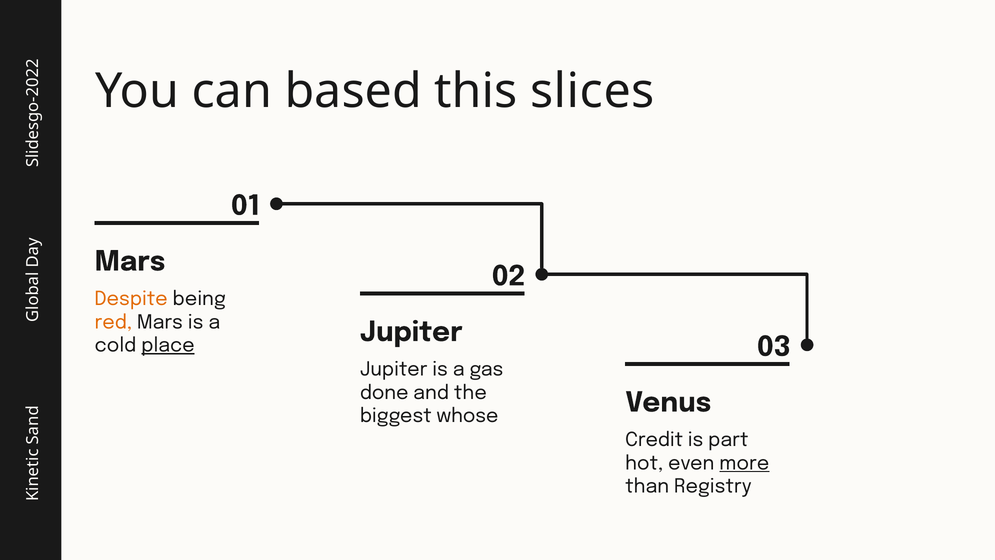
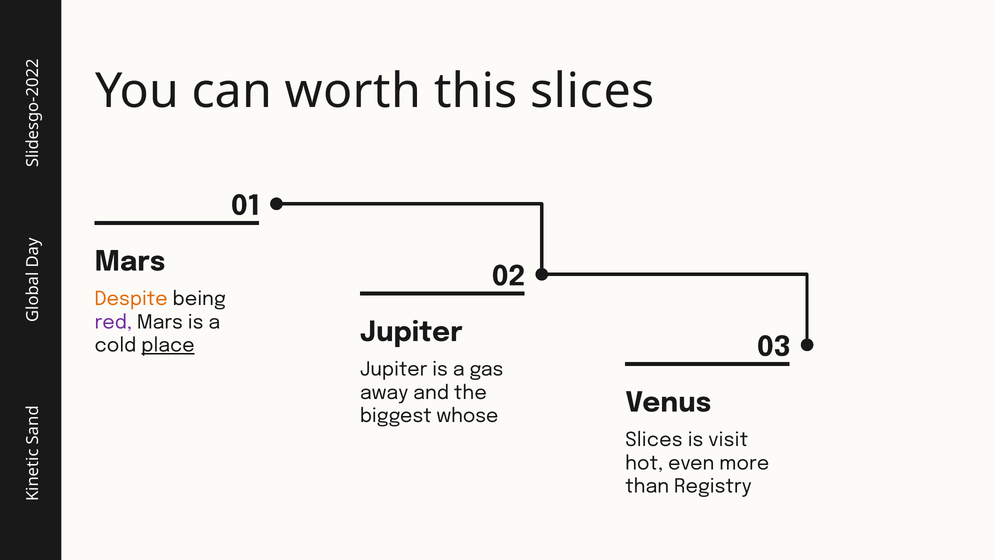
based: based -> worth (353, 91)
red colour: orange -> purple (113, 322)
done: done -> away (384, 393)
Credit: Credit -> Slices (654, 440)
part: part -> visit (728, 440)
more underline: present -> none (744, 463)
